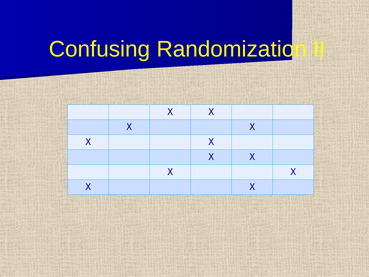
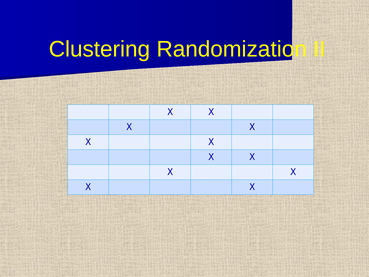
Confusing: Confusing -> Clustering (100, 49)
